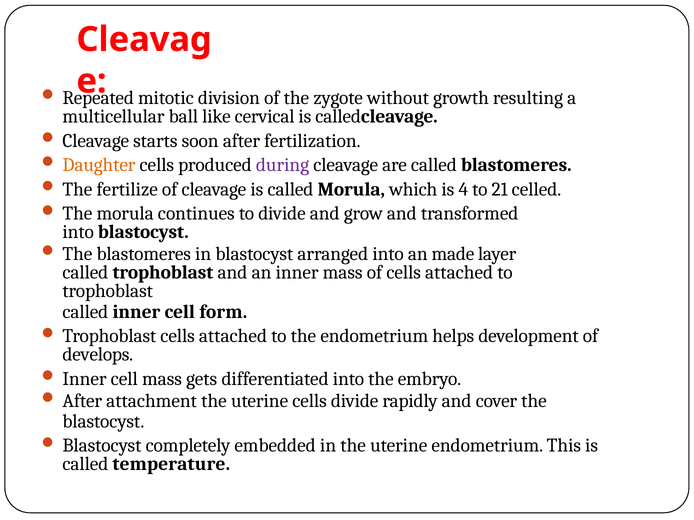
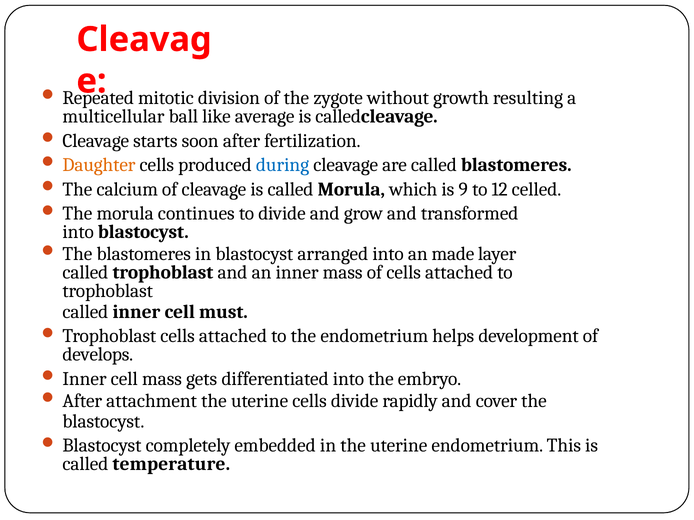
cervical: cervical -> average (265, 117)
during colour: purple -> blue (283, 165)
fertilize: fertilize -> calcium (127, 189)
4: 4 -> 9 (463, 189)
21: 21 -> 12 (500, 189)
form: form -> must (223, 312)
